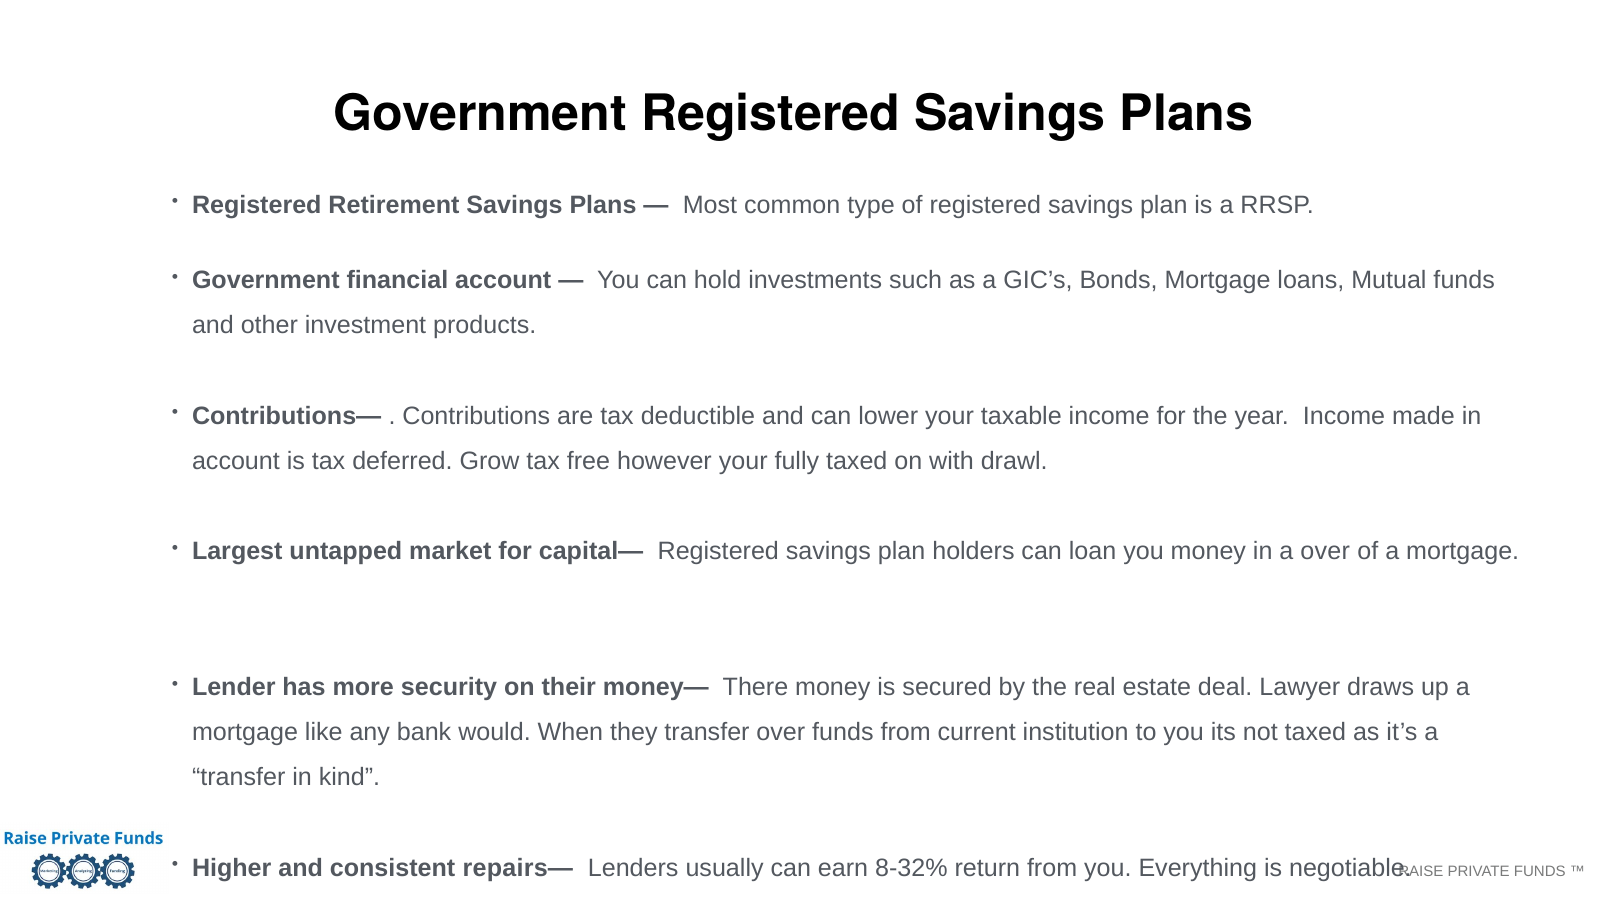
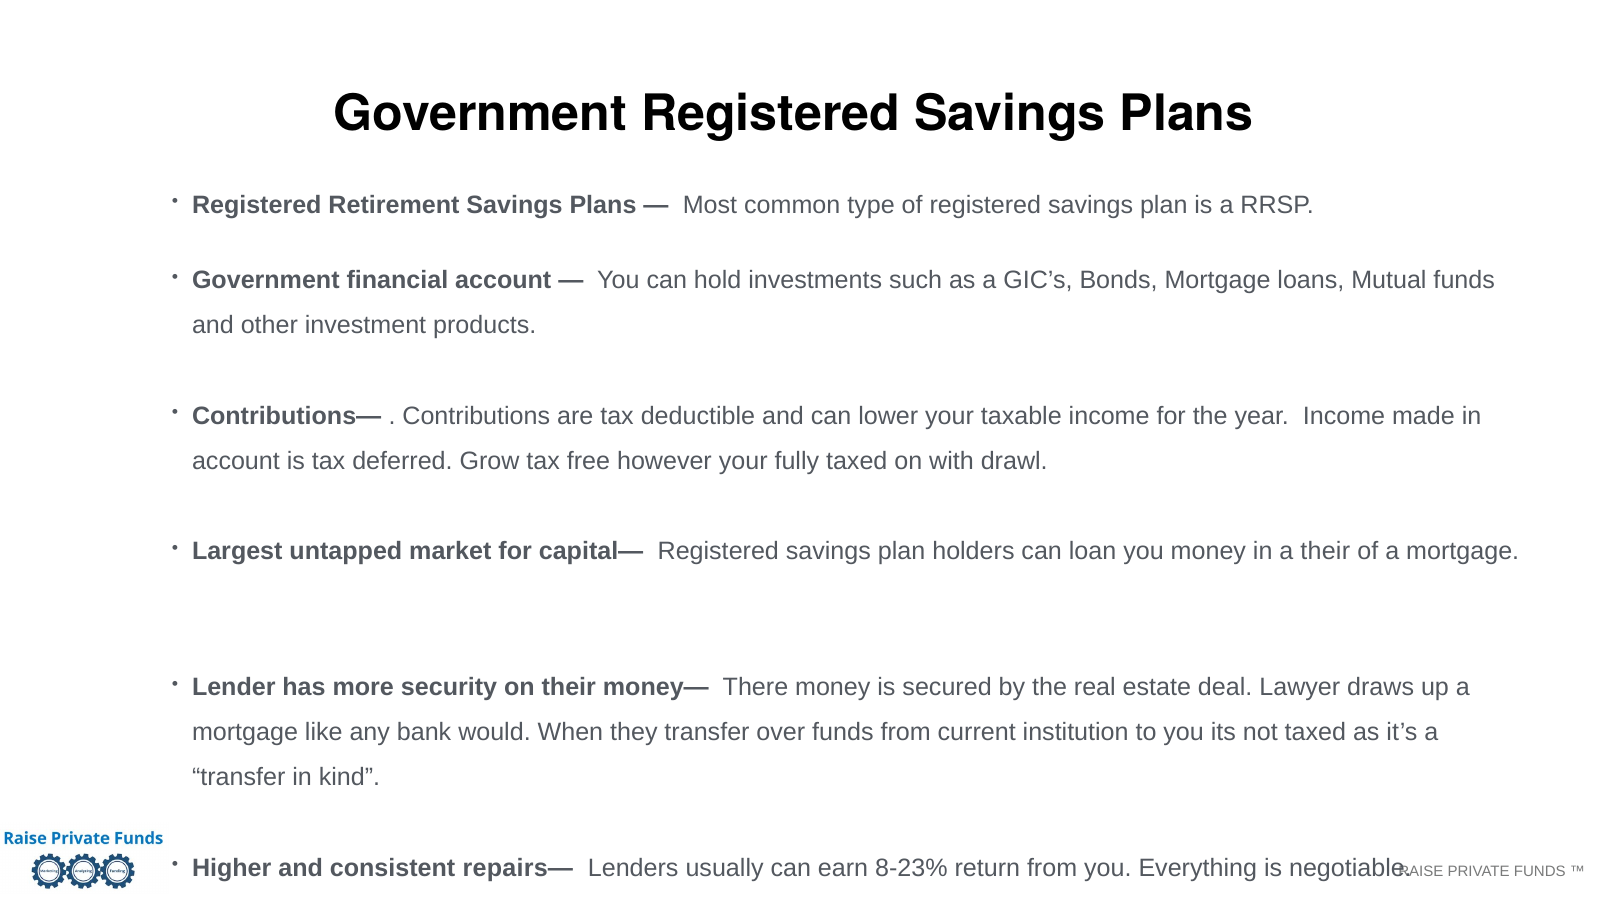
a over: over -> their (1325, 551)
8-32%: 8-32% -> 8-23% (911, 867)
